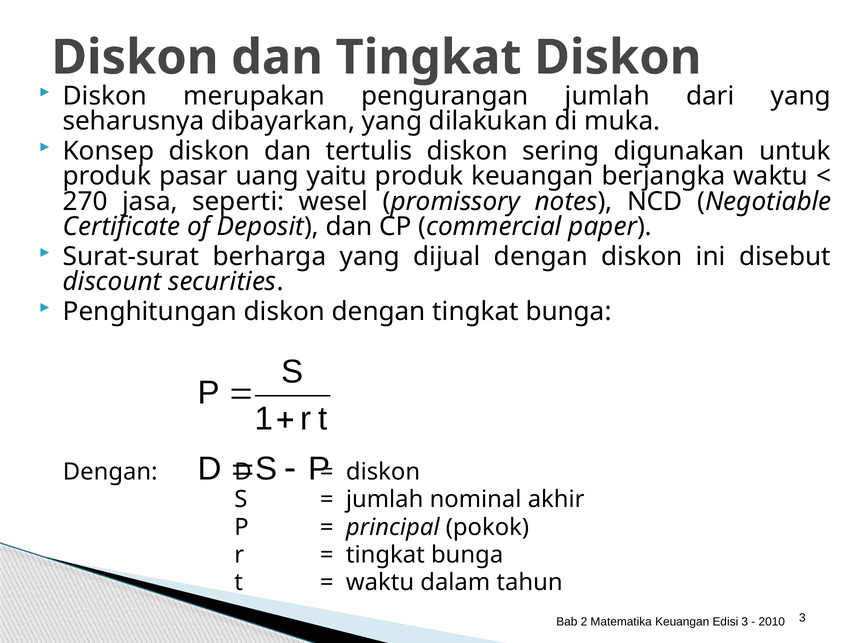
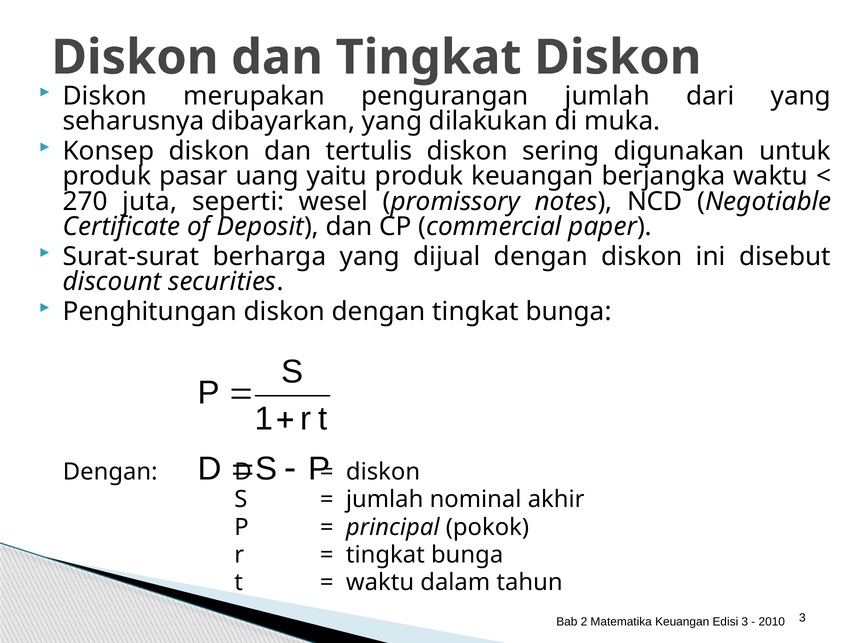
jasa: jasa -> juta (150, 201)
